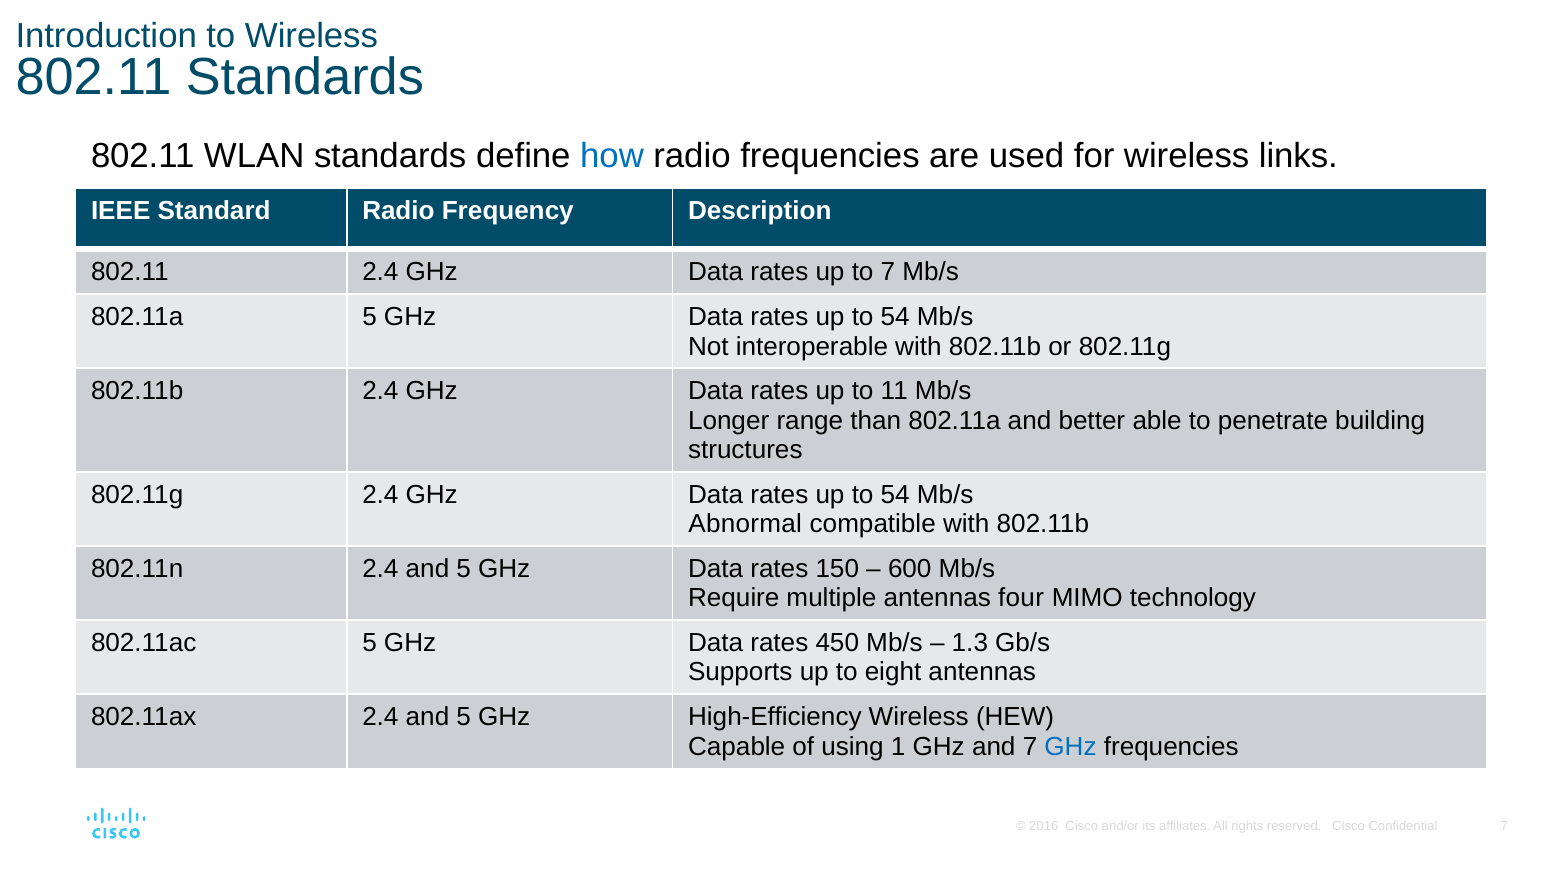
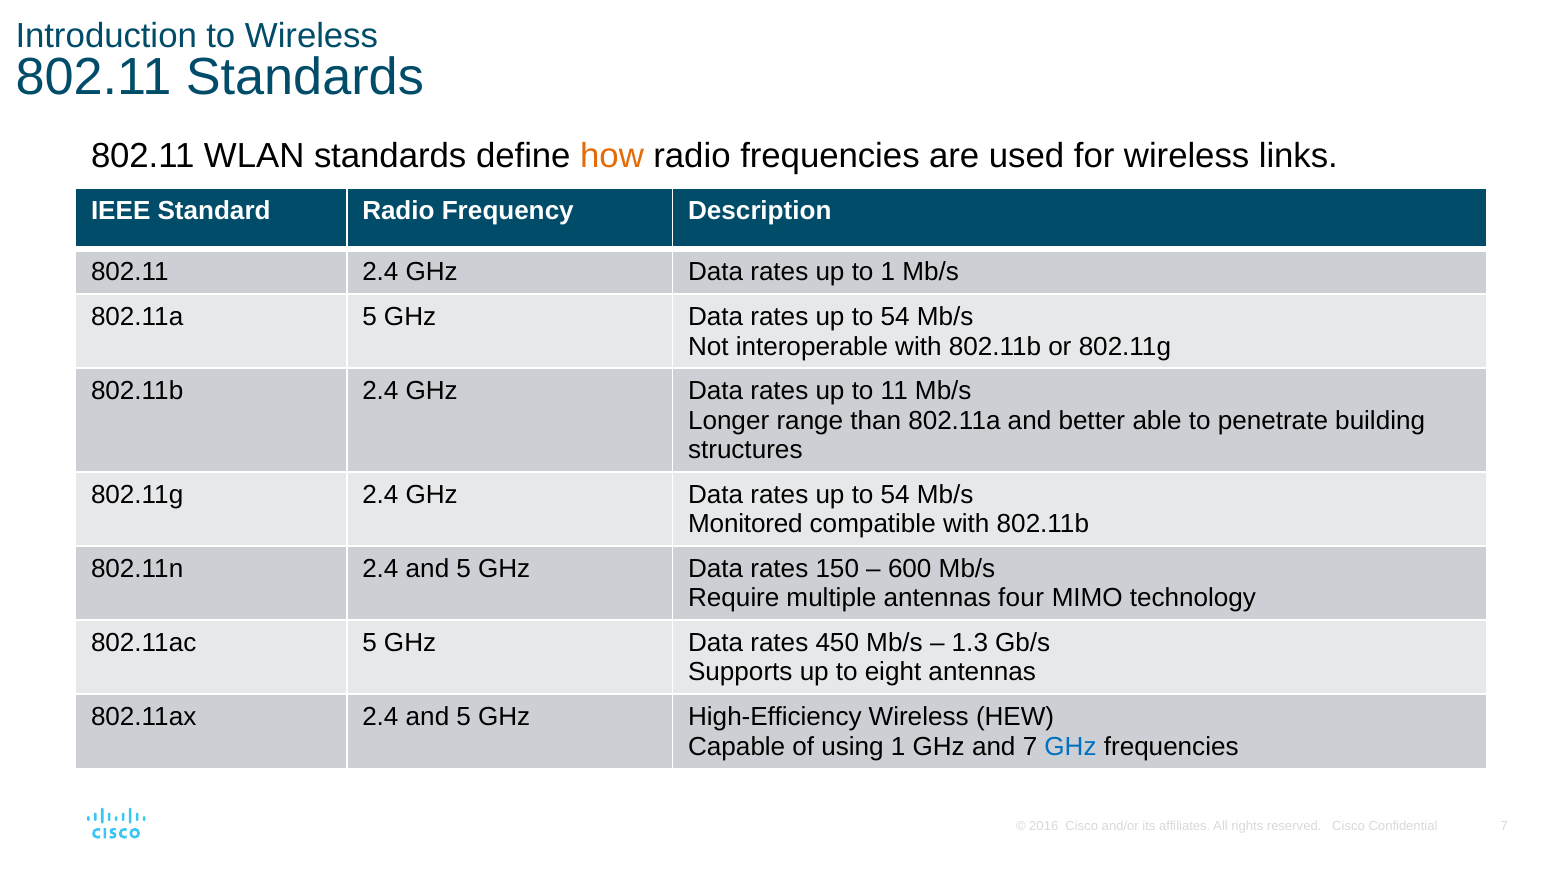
how colour: blue -> orange (612, 157)
to 7: 7 -> 1 (888, 272)
Abnormal: Abnormal -> Monitored (745, 524)
